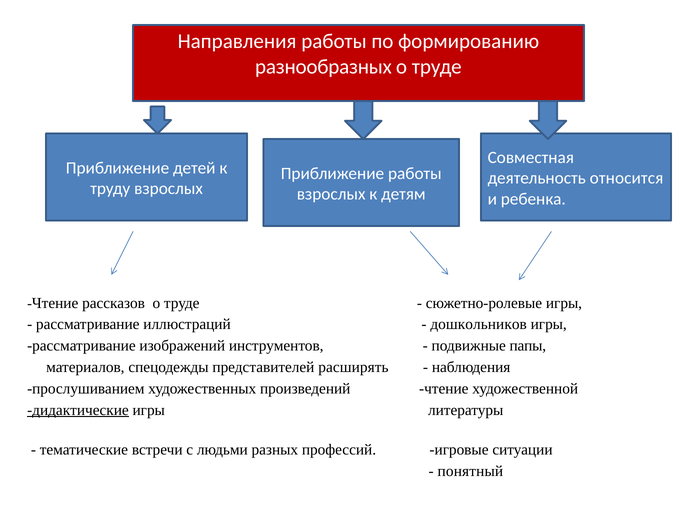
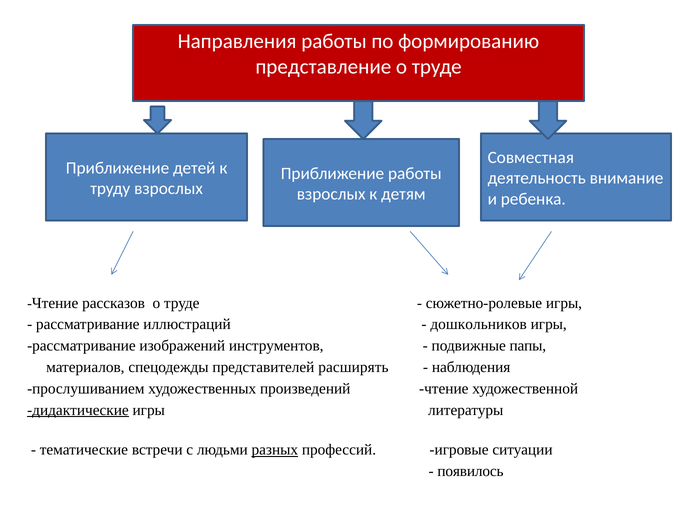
разнообразных: разнообразных -> представление (323, 67)
относится: относится -> внимание (627, 178)
разных underline: none -> present (275, 450)
понятный: понятный -> появилось (471, 472)
